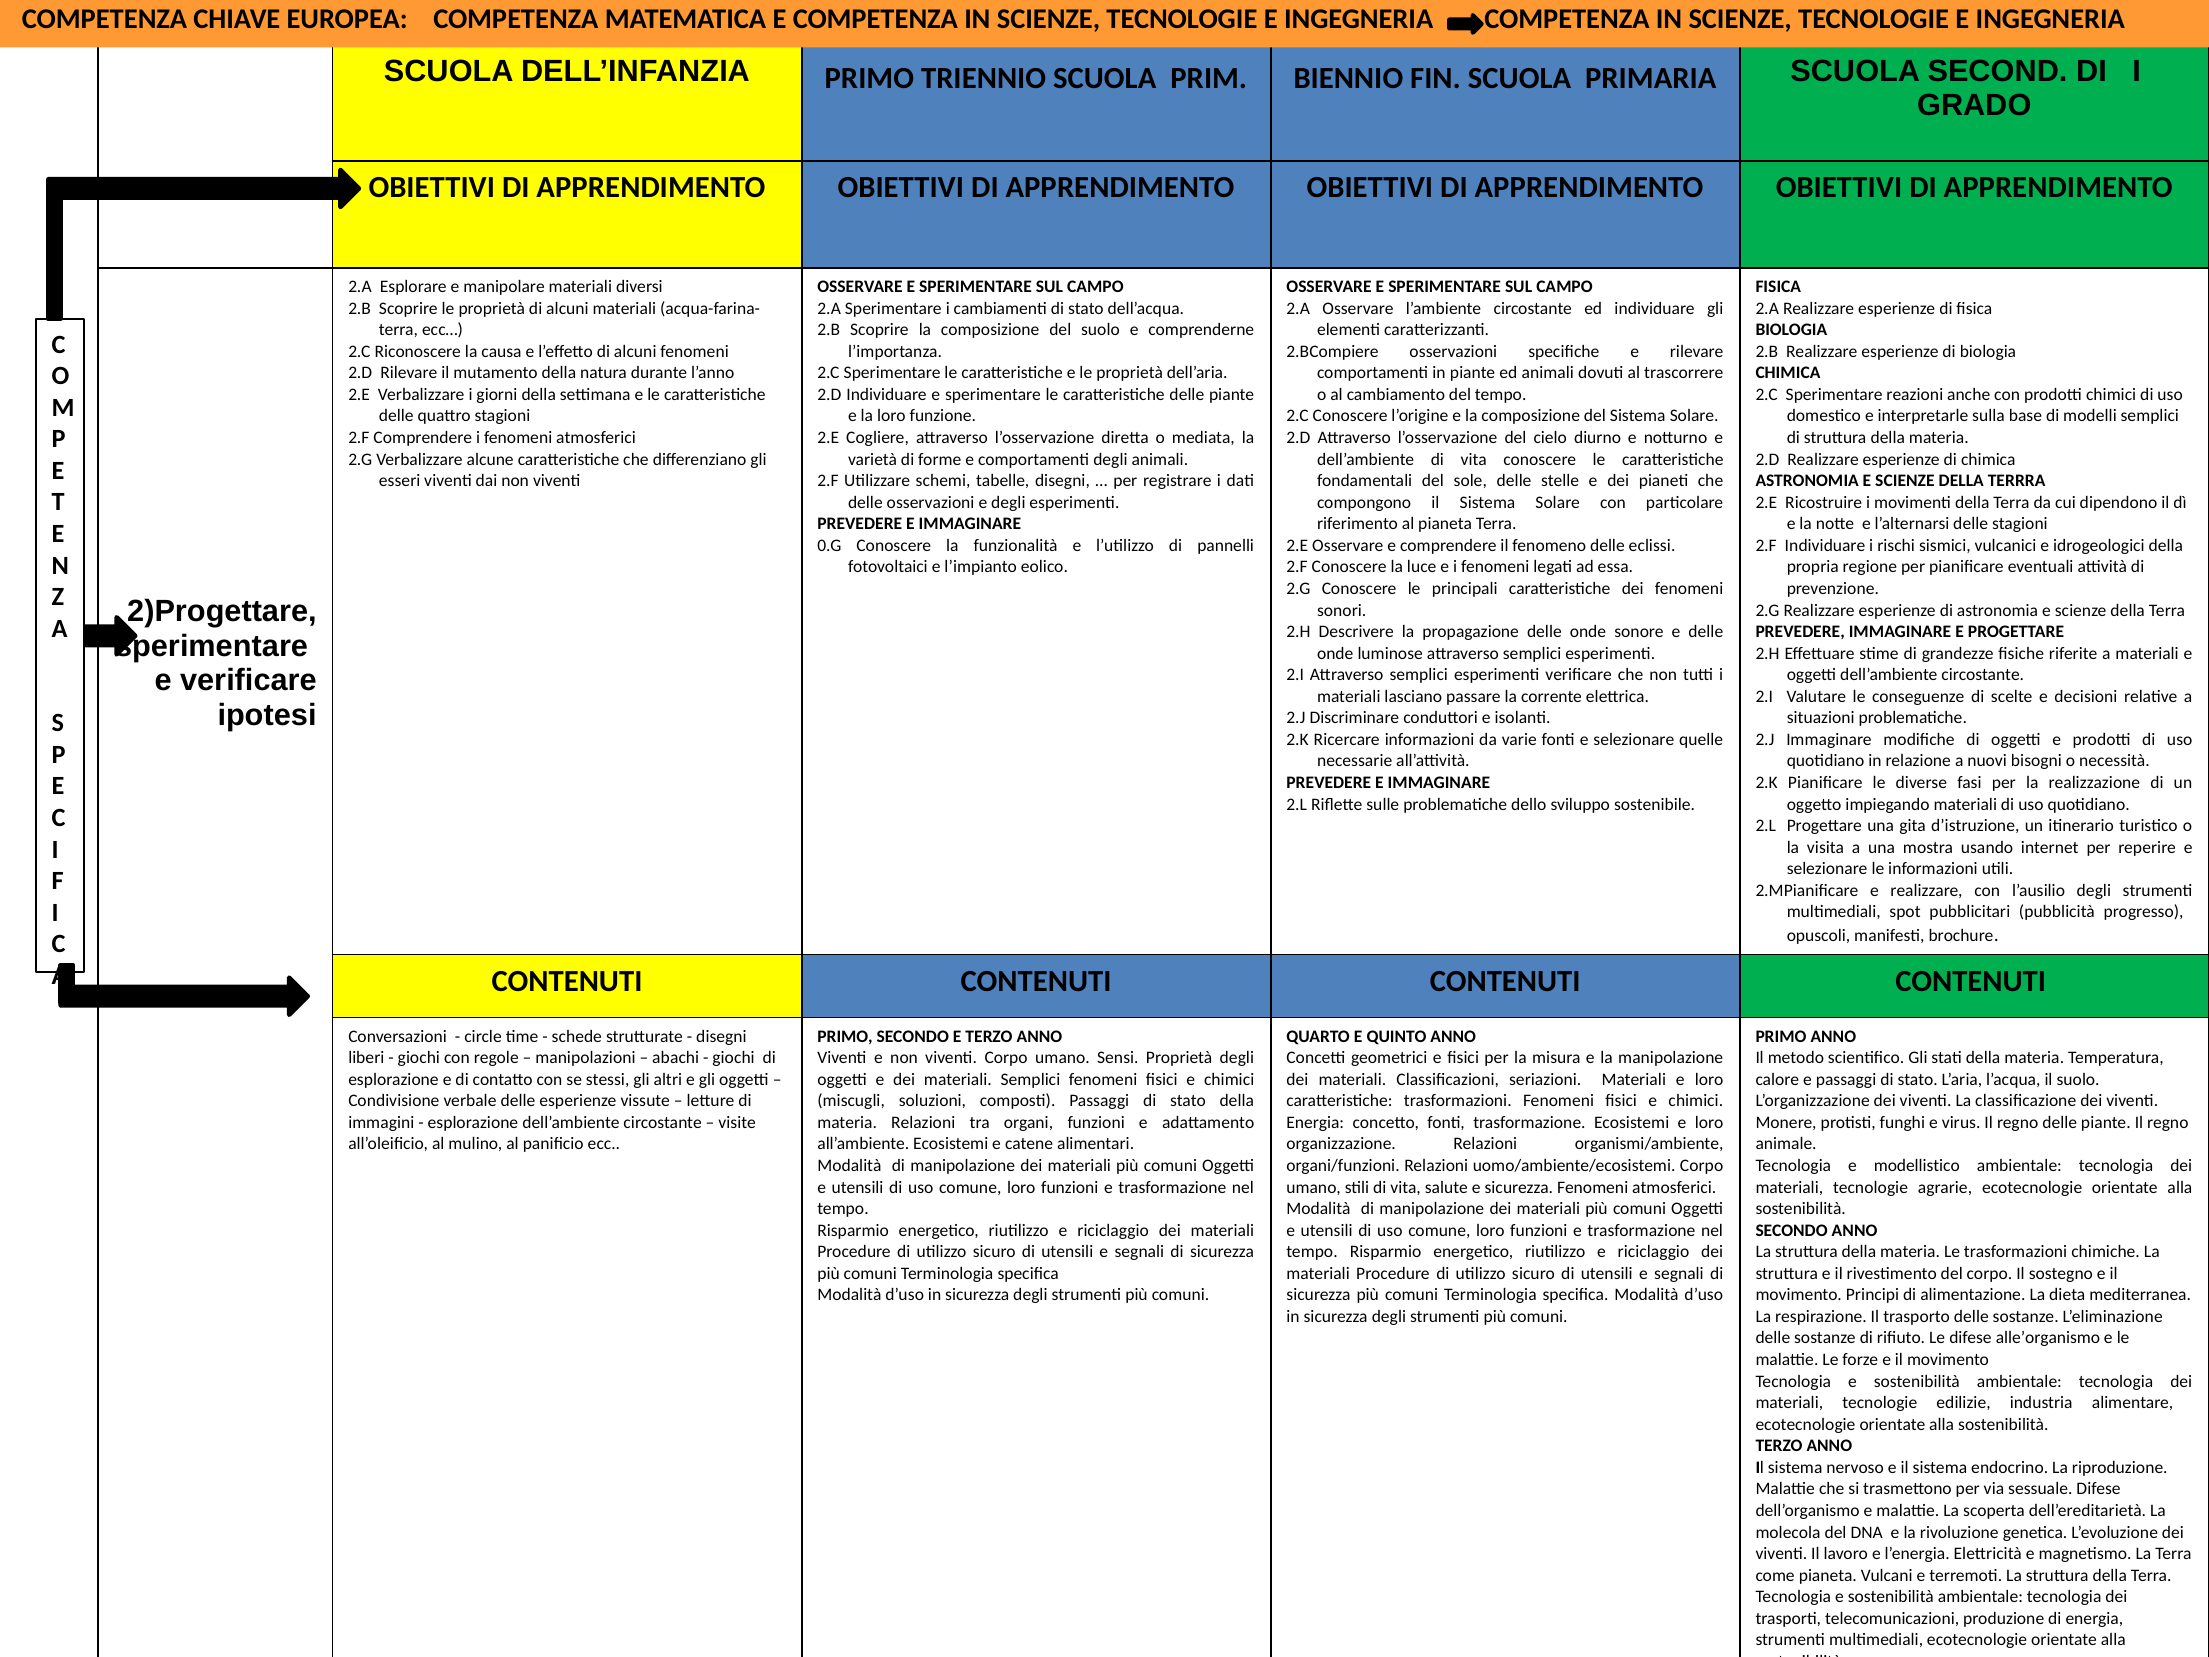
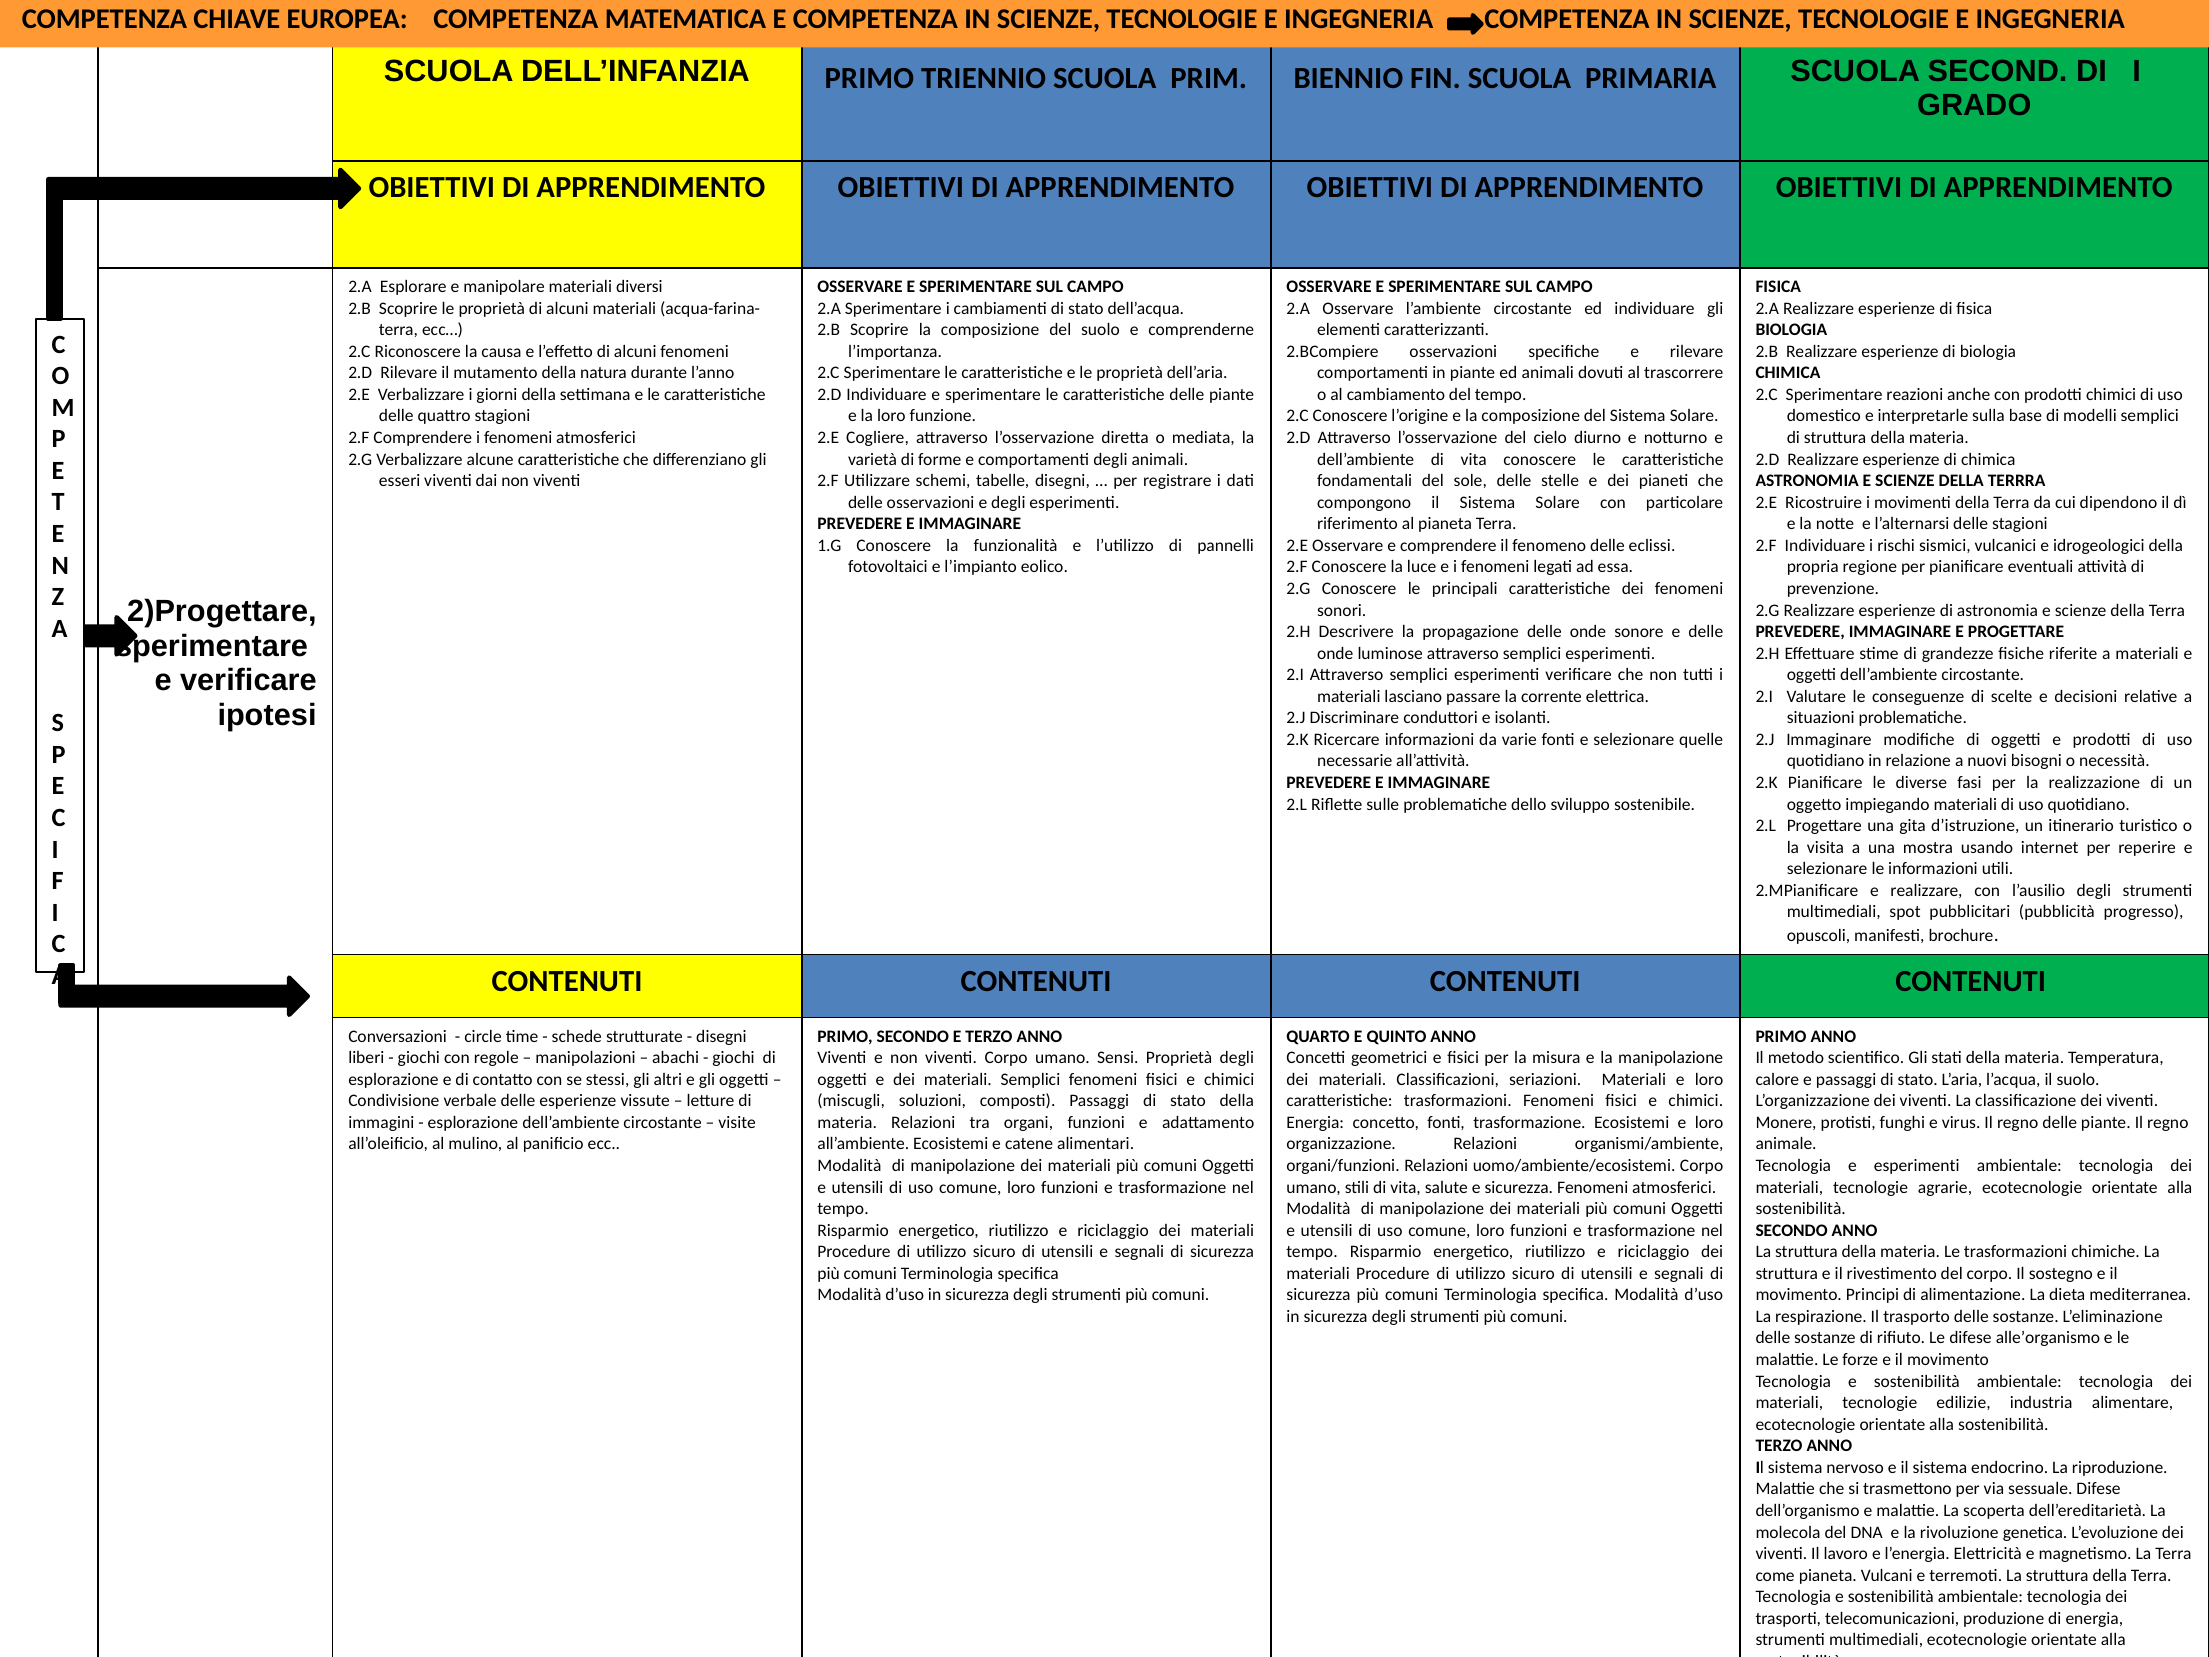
0.G: 0.G -> 1.G (829, 545)
e modellistico: modellistico -> esperimenti (1917, 1166)
